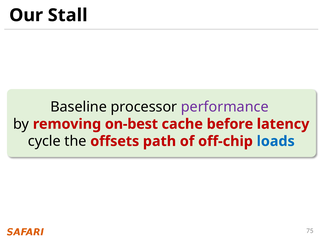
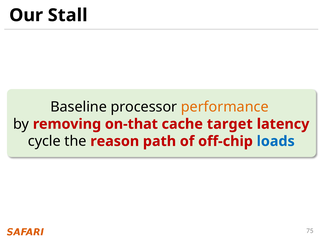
performance colour: purple -> orange (225, 107)
on-best: on-best -> on-that (131, 124)
before: before -> target (230, 124)
offsets: offsets -> reason (115, 141)
